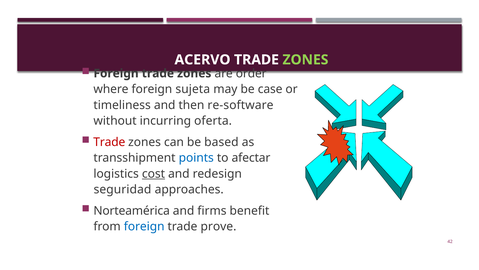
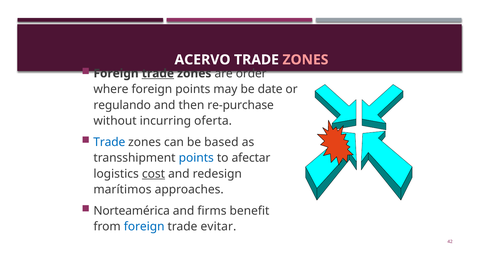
ZONES colour: light green -> pink (305, 60)
trade underline: none -> present (158, 73)
foreign sujeta: sujeta -> points (193, 89)
case: case -> date (270, 89)
timeliness: timeliness -> regulando (122, 105)
re-software: re-software -> re-purchase (241, 105)
Trade colour: red -> blue (109, 142)
seguridad: seguridad -> marítimos (122, 189)
prove: prove -> evitar (218, 226)
